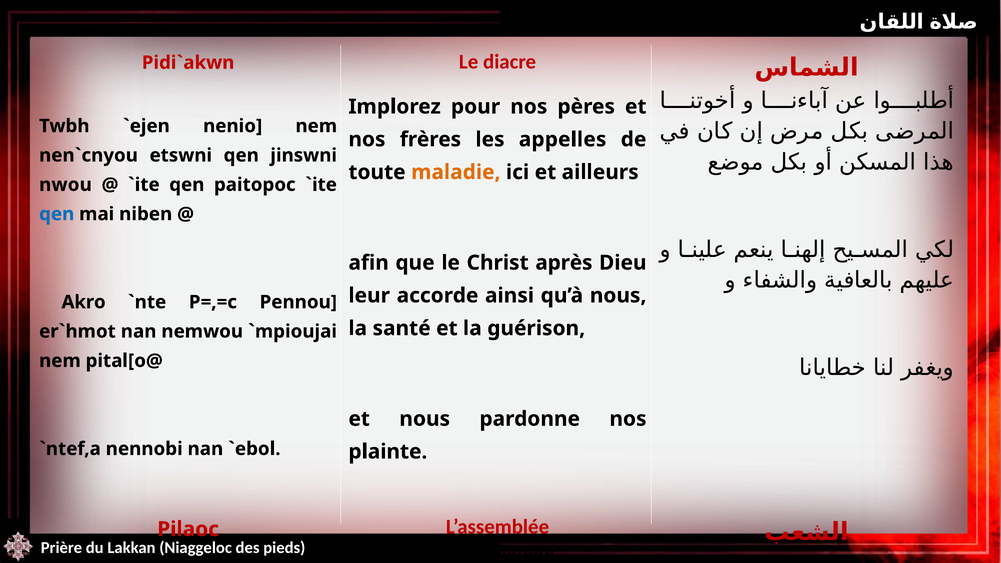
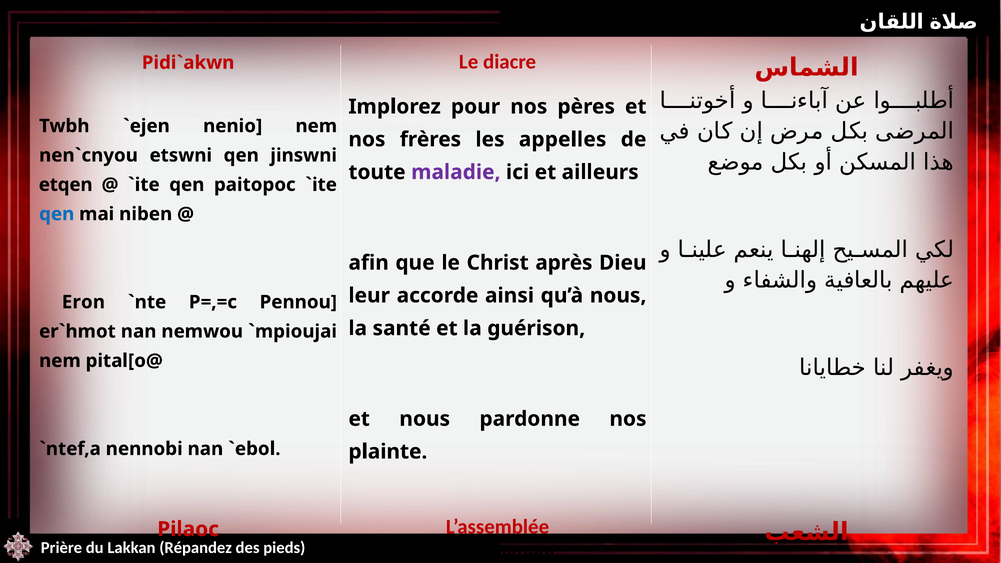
maladie colour: orange -> purple (456, 172)
nwou: nwou -> etqen (66, 185)
Akro: Akro -> Eron (83, 302)
Niaggeloc: Niaggeloc -> Répandez (196, 548)
